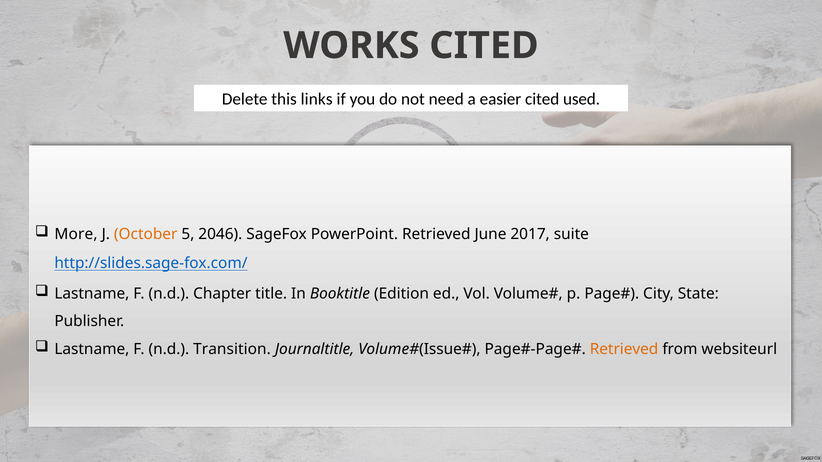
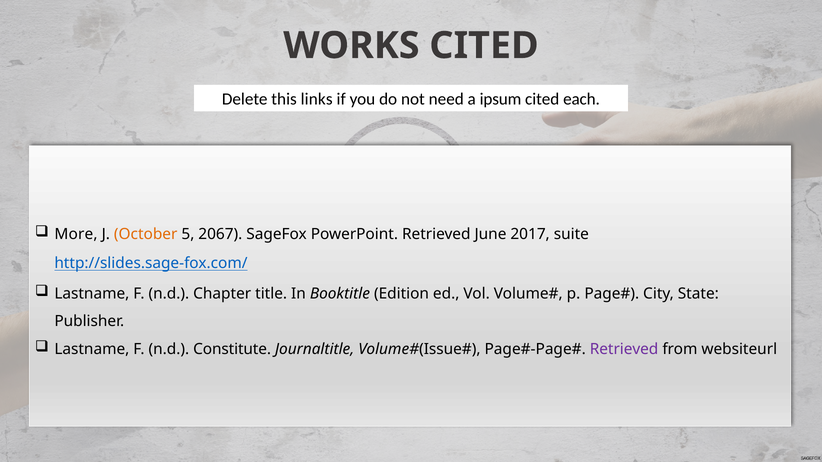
easier: easier -> ipsum (501, 99)
used: used -> each (582, 99)
2046: 2046 -> 2067 (220, 235)
Transition: Transition -> Constitute (232, 349)
Retrieved colour: orange -> purple (624, 349)
